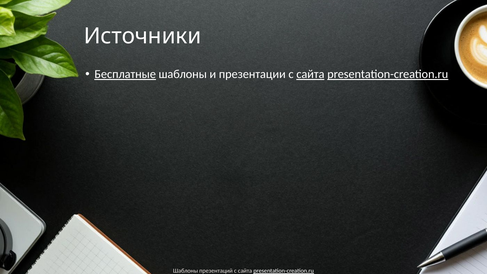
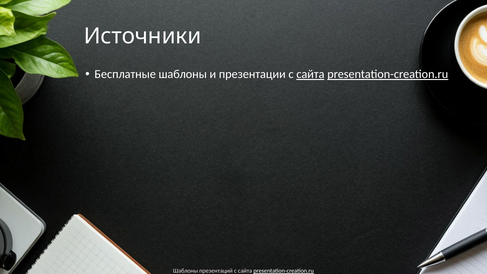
Бесплатные underline: present -> none (125, 74)
